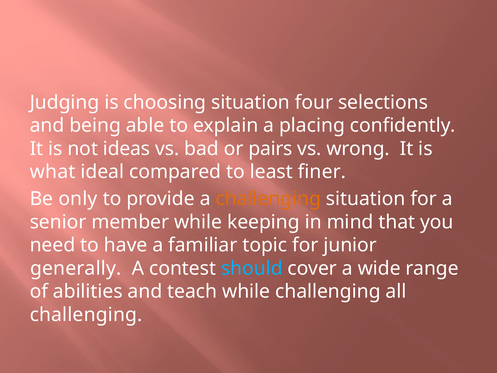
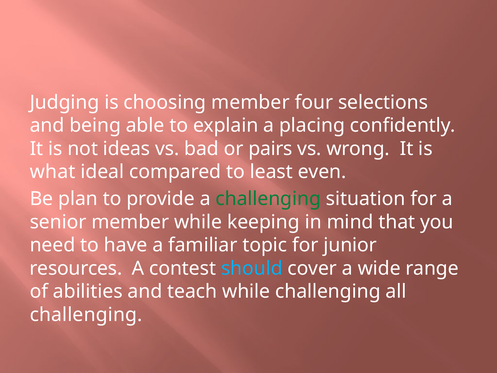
choosing situation: situation -> member (250, 102)
finer: finer -> even (322, 172)
only: only -> plan (78, 199)
challenging colour: orange -> green (268, 199)
generally: generally -> resources (76, 268)
